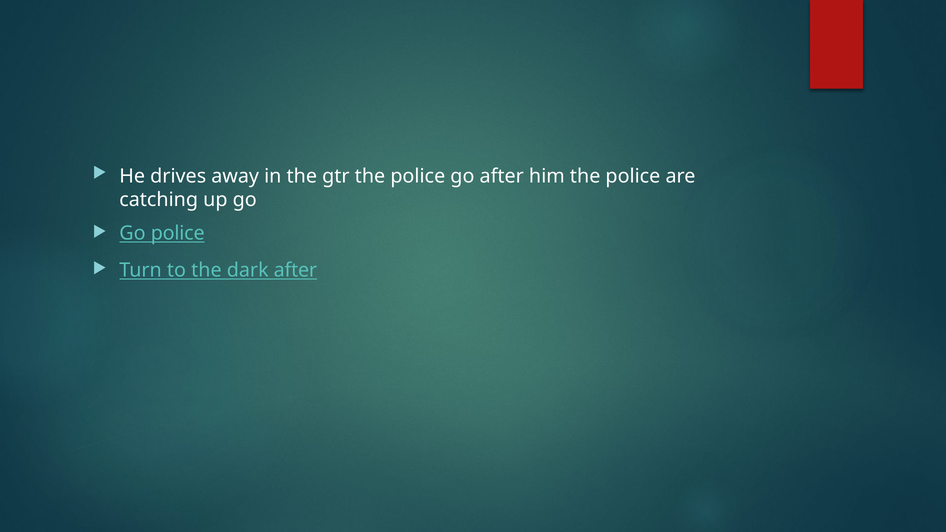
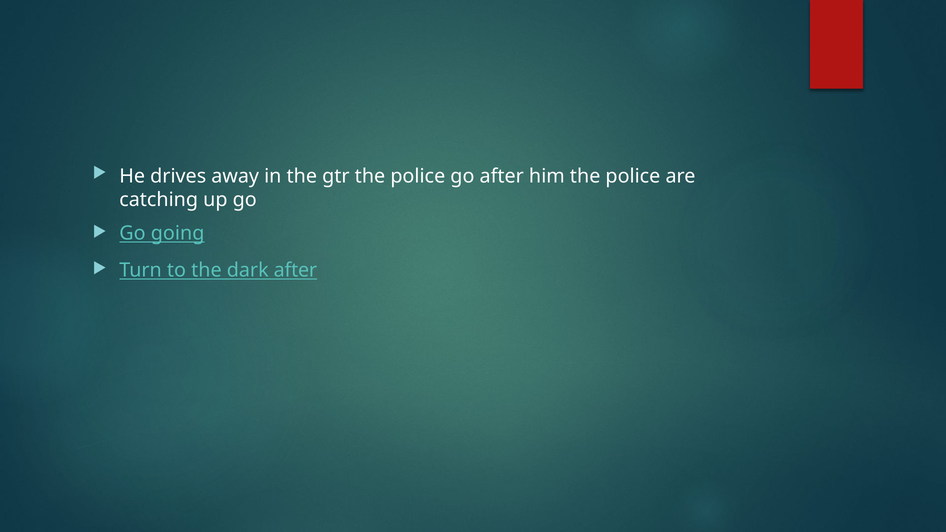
Go police: police -> going (178, 233)
